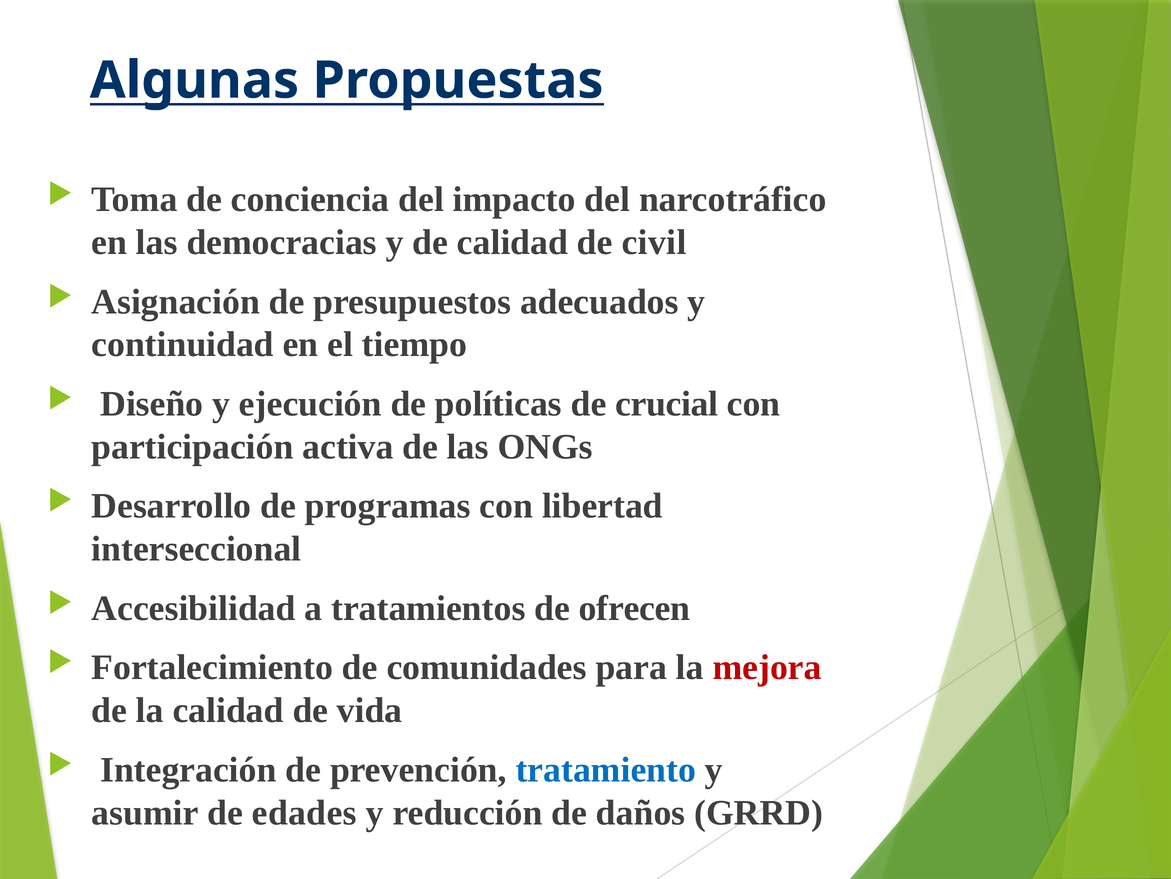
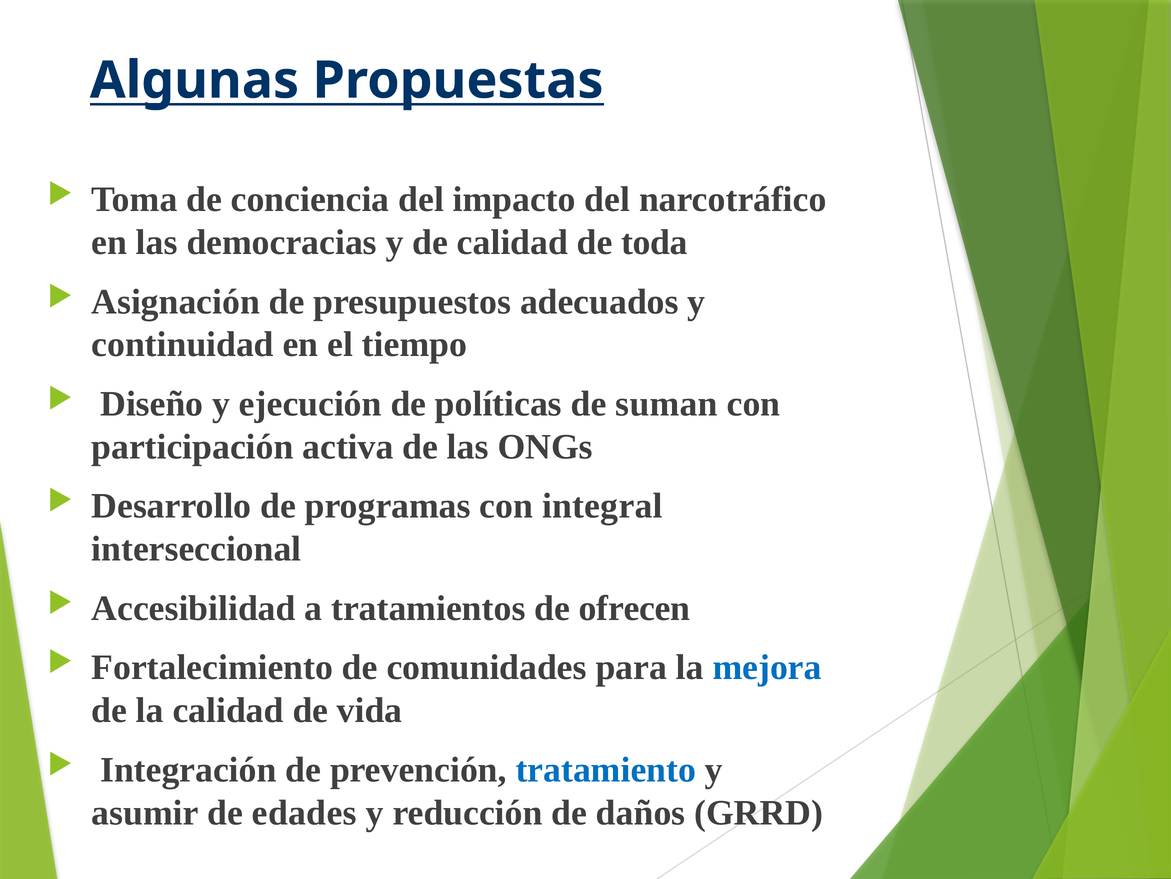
civil: civil -> toda (654, 242)
crucial: crucial -> suman (667, 404)
libertad: libertad -> integral (602, 506)
mejora colour: red -> blue (767, 667)
